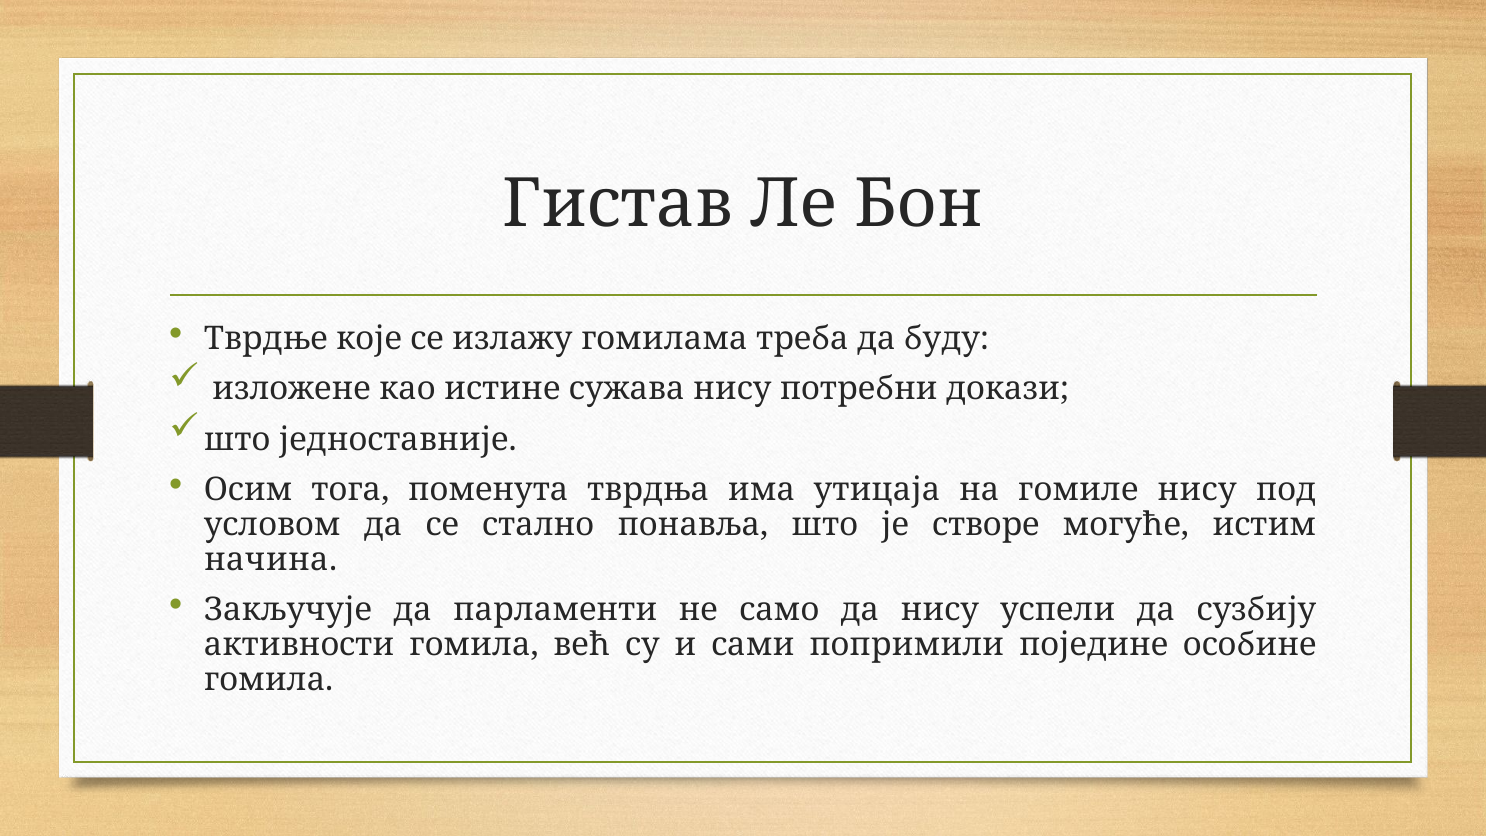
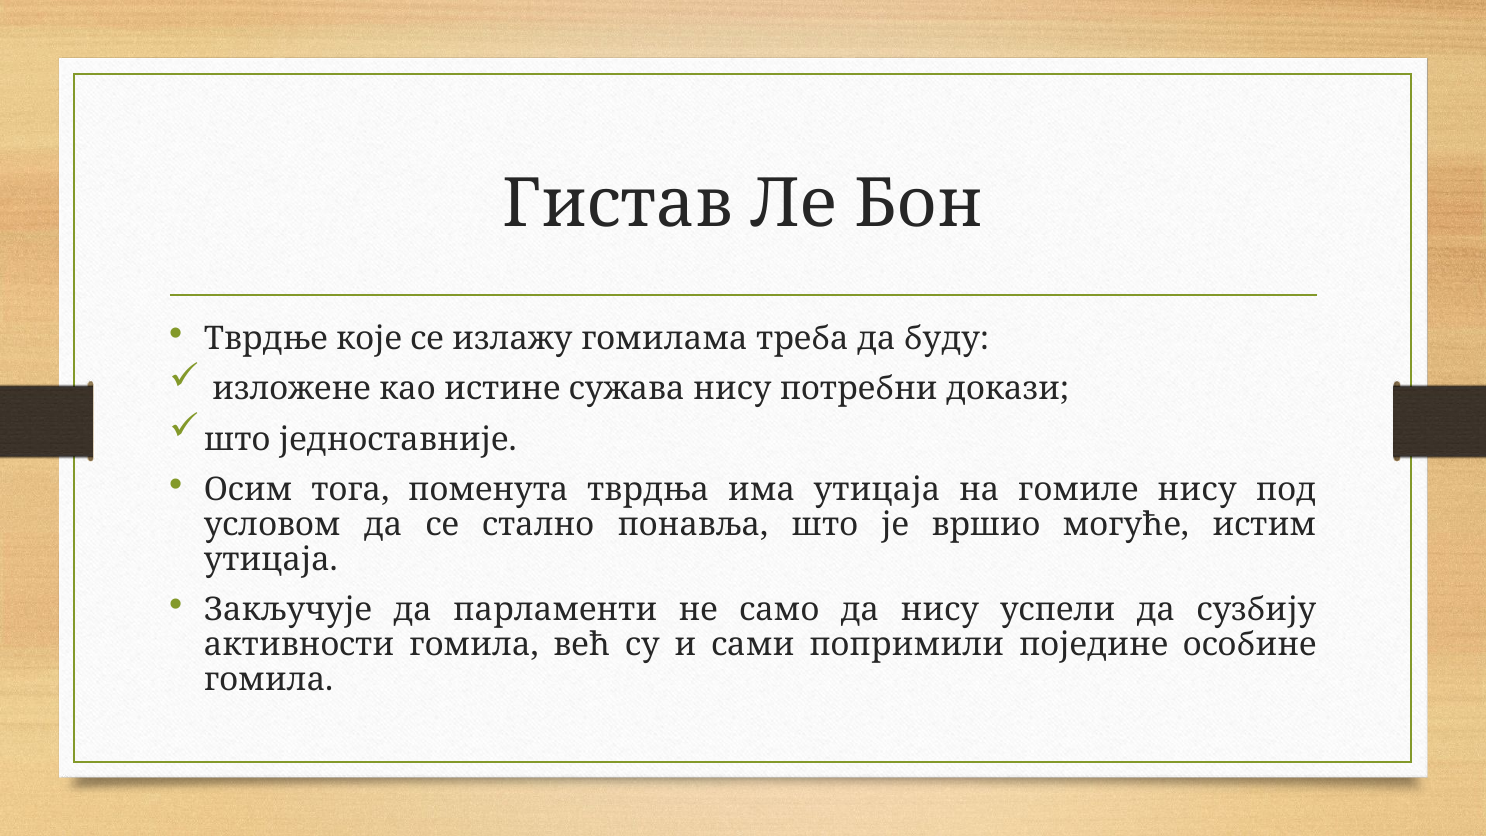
створе: створе -> вршио (986, 524)
начина: начина -> утицаја (271, 560)
